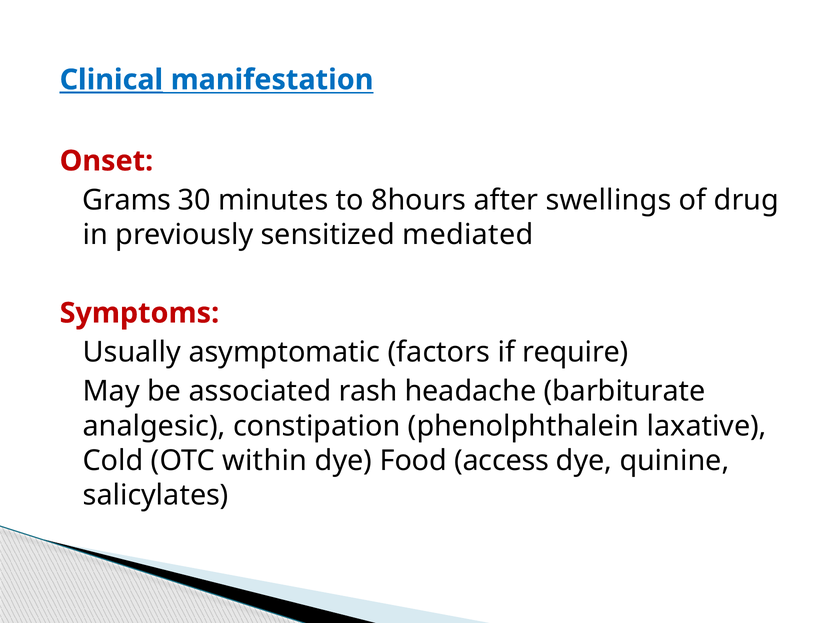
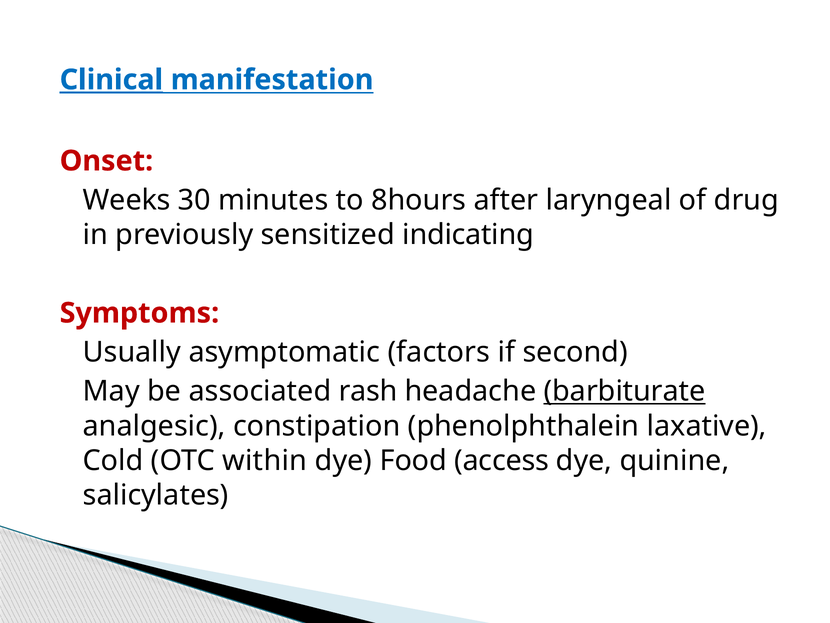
Grams: Grams -> Weeks (127, 200)
swellings: swellings -> laryngeal (609, 200)
mediated: mediated -> indicating (468, 235)
require: require -> second (575, 352)
barbiturate underline: none -> present (625, 391)
